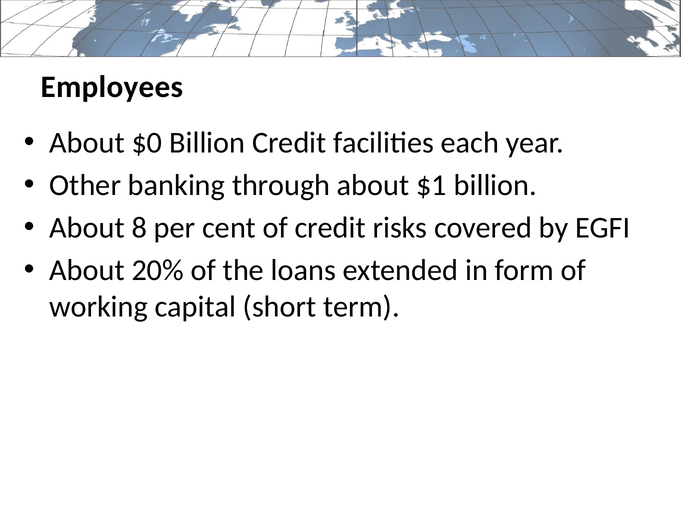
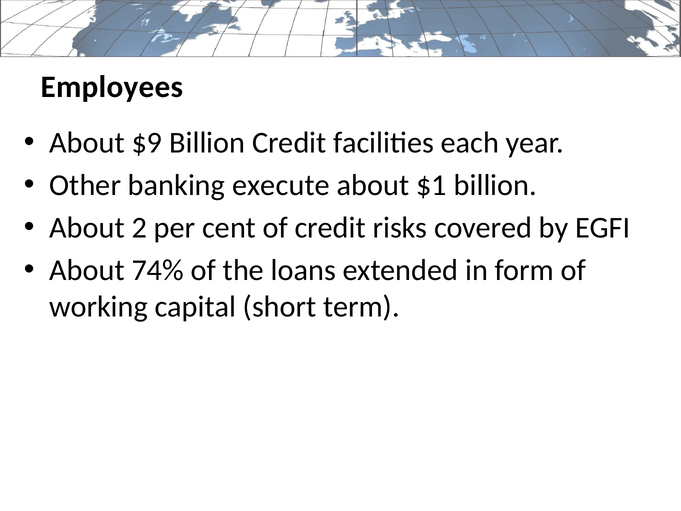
$0: $0 -> $9 (147, 143)
through: through -> execute (281, 185)
8: 8 -> 2 (139, 228)
20%: 20% -> 74% (158, 270)
